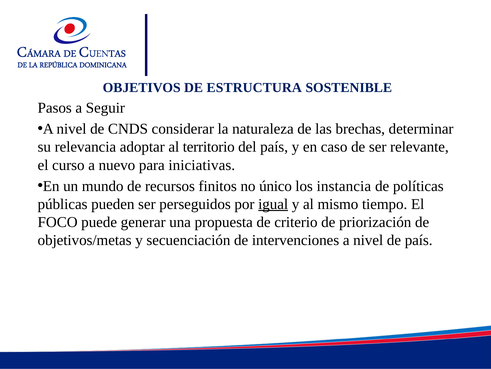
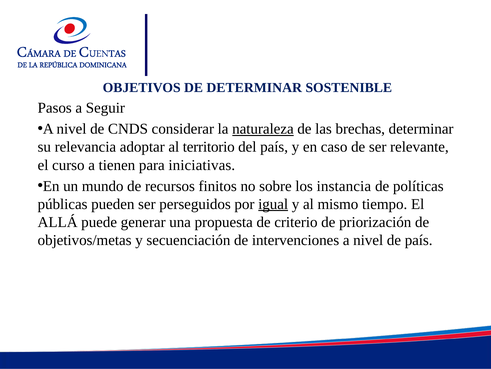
DE ESTRUCTURA: ESTRUCTURA -> DETERMINAR (254, 87)
naturaleza underline: none -> present (263, 129)
nuevo: nuevo -> tienen (117, 165)
único: único -> sobre (275, 186)
FOCO: FOCO -> ALLÁ (58, 222)
